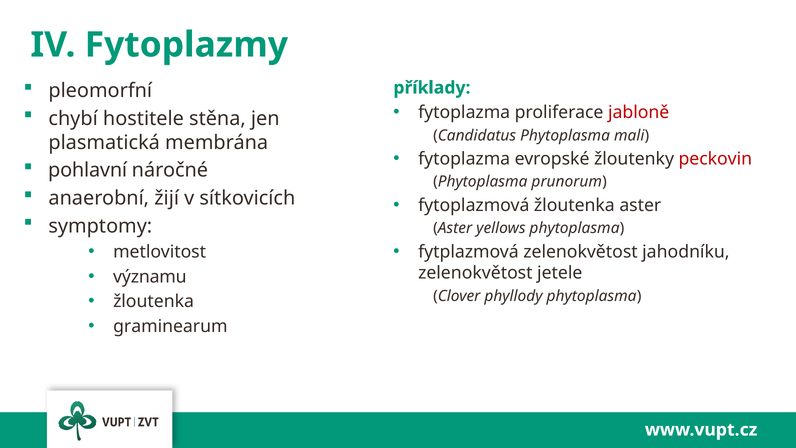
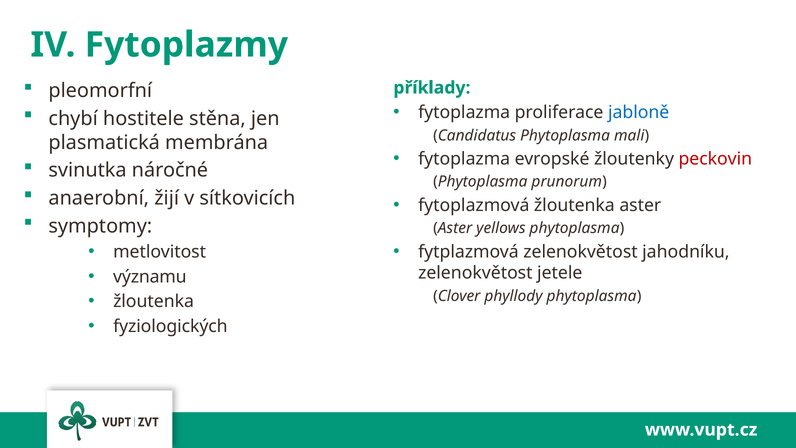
jabloně colour: red -> blue (639, 112)
pohlavní: pohlavní -> svinutka (88, 170)
graminearum: graminearum -> fyziologických (170, 326)
